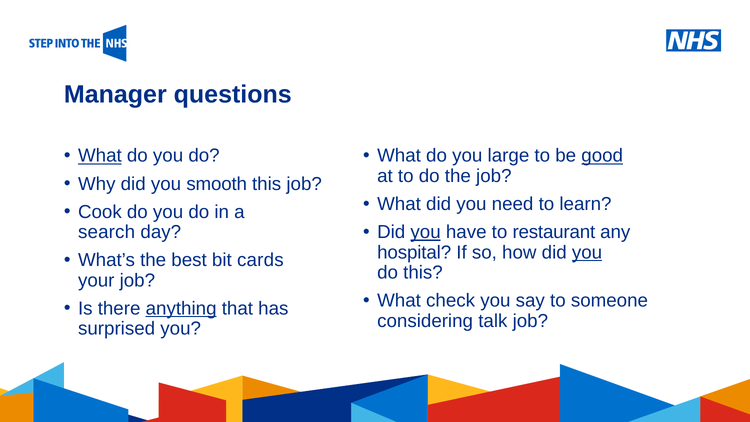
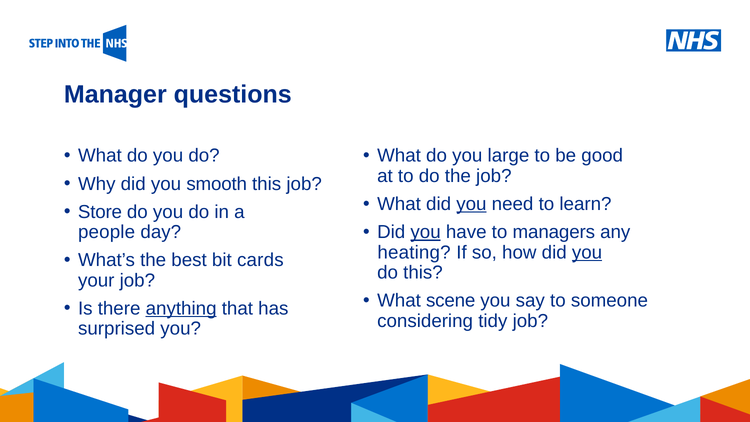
What underline: present -> none (100, 156)
good underline: present -> none (602, 156)
you underline: none -> present (471, 204)
Cook: Cook -> Store (100, 212)
restaurant: restaurant -> managers (554, 232)
search: search -> people (107, 232)
hospital: hospital -> heating (414, 252)
check: check -> scene (451, 301)
talk: talk -> tidy (493, 321)
